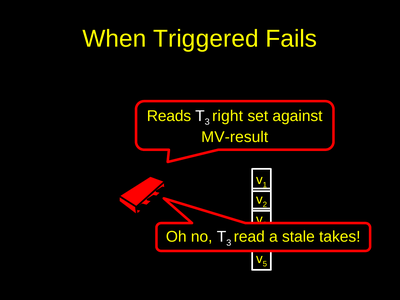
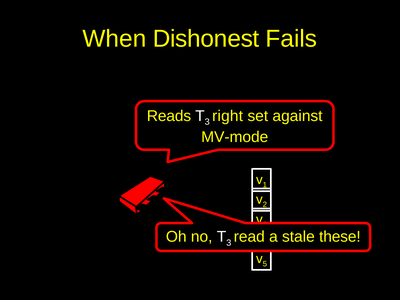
Triggered: Triggered -> Dishonest (206, 39)
MV-result: MV-result -> MV-mode (235, 137)
takes: takes -> these (340, 237)
